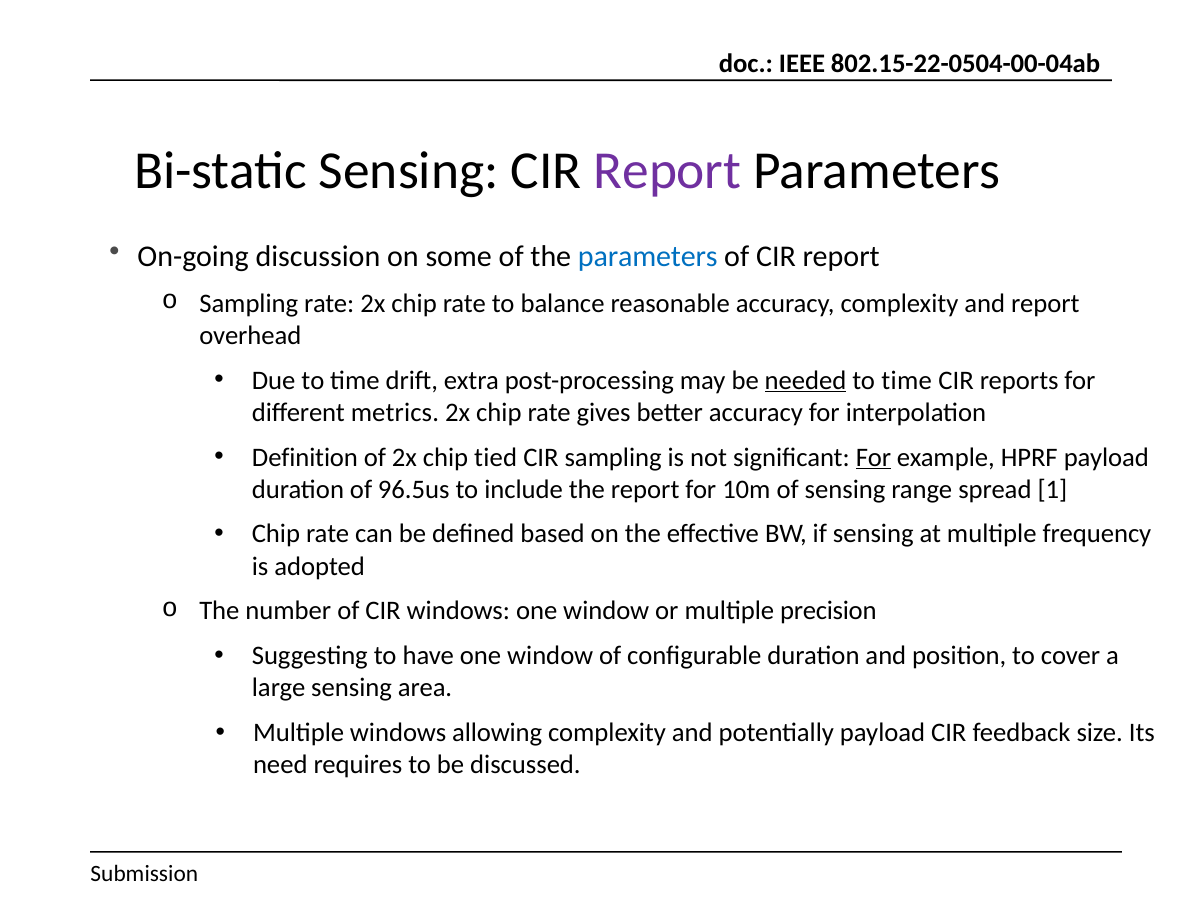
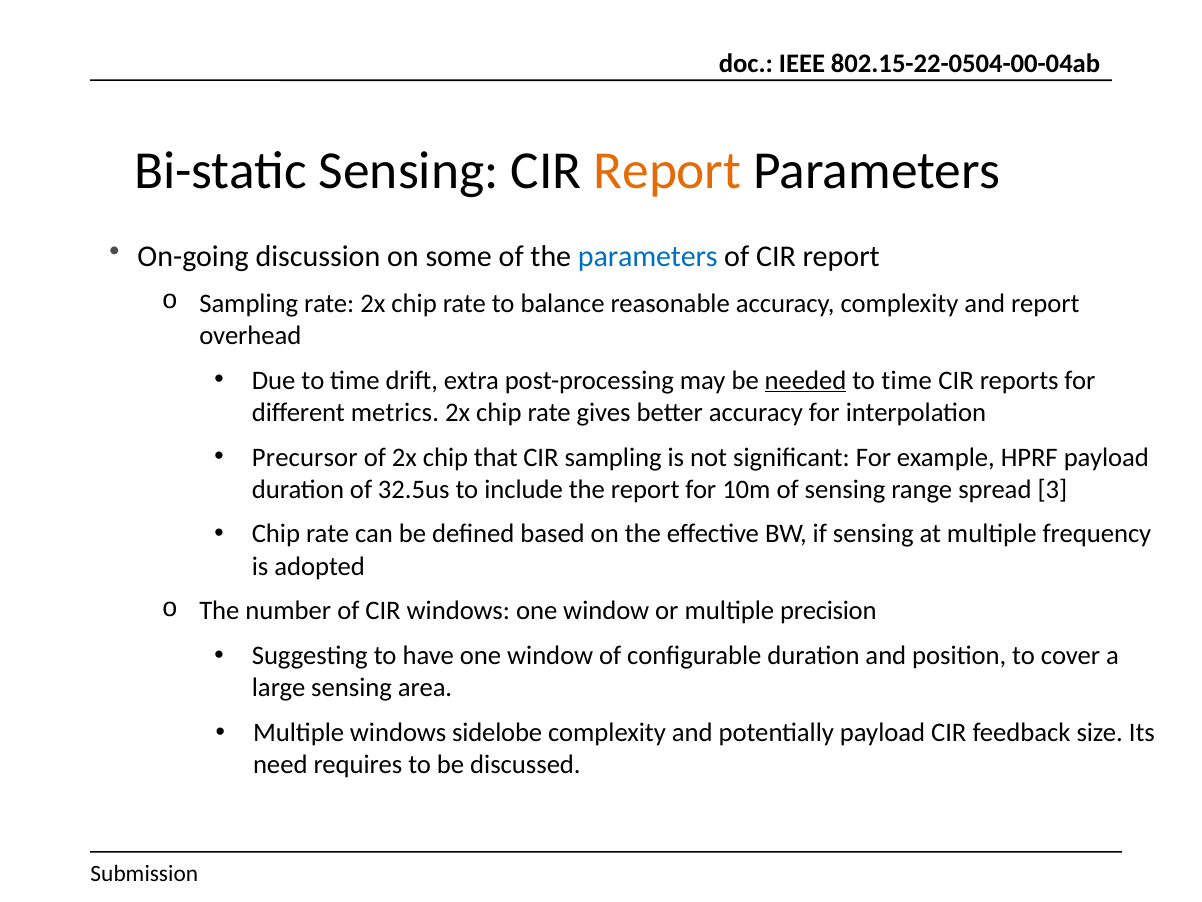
Report colour: purple -> orange (668, 171)
Definition: Definition -> Precursor (305, 457)
tied: tied -> that (496, 457)
For underline: present -> none (874, 457)
96.5us: 96.5us -> 32.5us (414, 489)
1: 1 -> 3 (1052, 489)
allowing: allowing -> sidelobe (497, 733)
